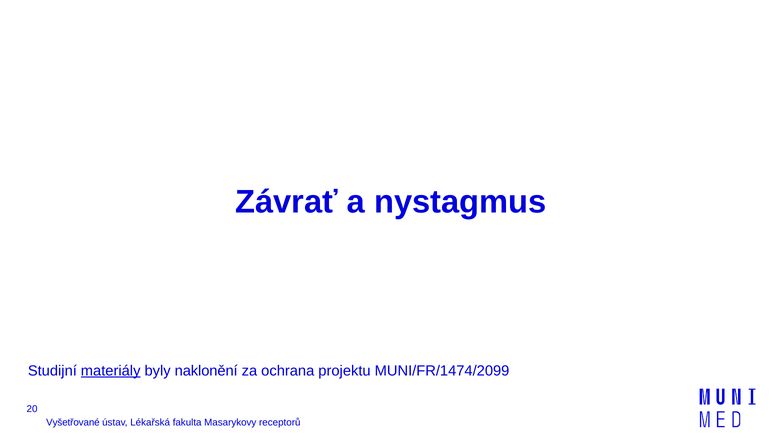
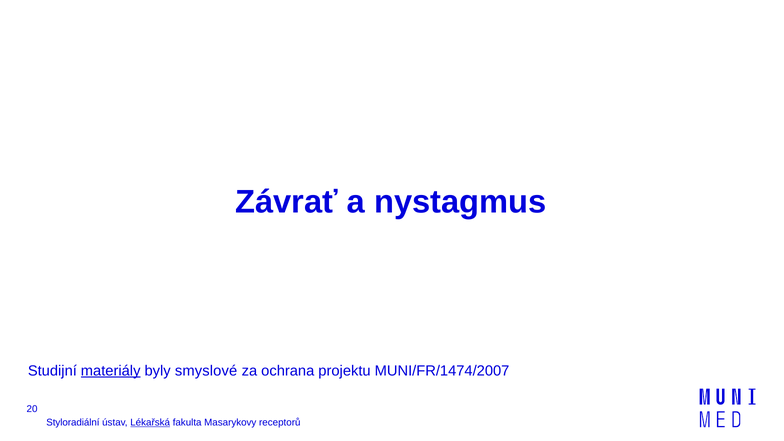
naklonění: naklonění -> smyslové (206, 371)
MUNI/FR/1474/2099: MUNI/FR/1474/2099 -> MUNI/FR/1474/2007 (442, 371)
Vyšetřované: Vyšetřované -> Styloradiální (73, 422)
Lékařská underline: none -> present (150, 422)
